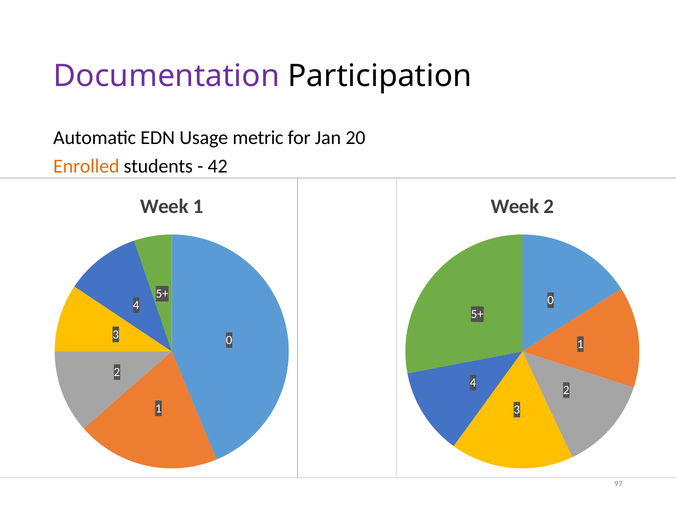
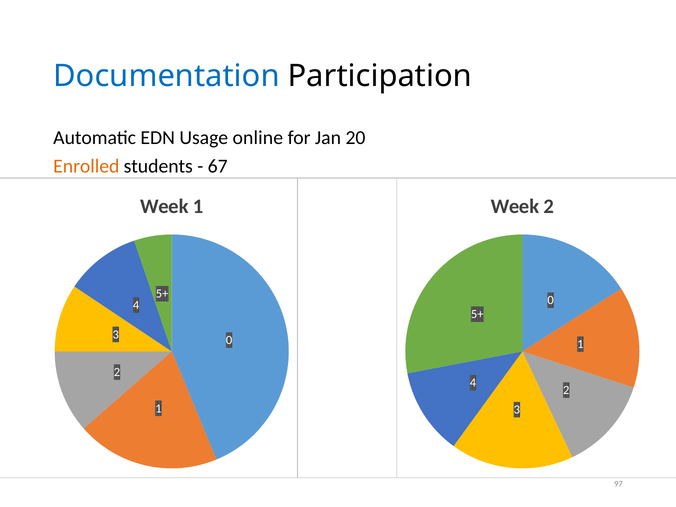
Documentation colour: purple -> blue (166, 76)
metric: metric -> online (258, 138)
42: 42 -> 67 (218, 166)
